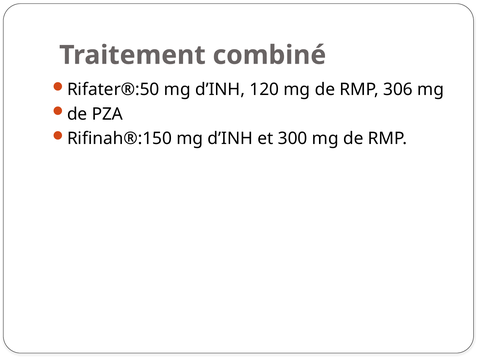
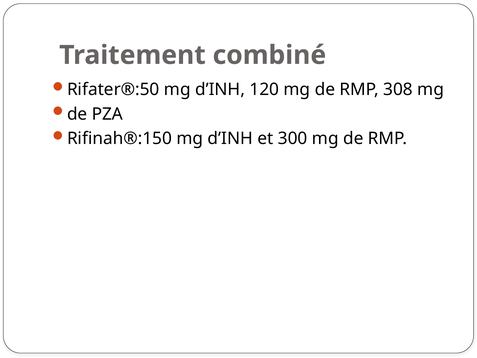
306: 306 -> 308 (398, 89)
